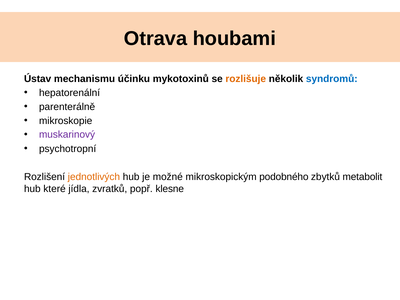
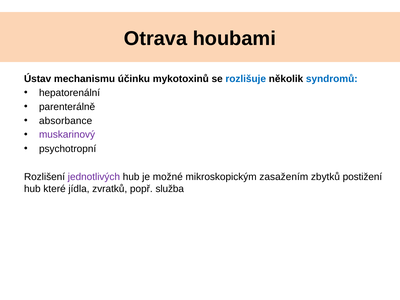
rozlišuje colour: orange -> blue (246, 79)
mikroskopie: mikroskopie -> absorbance (66, 121)
jednotlivých colour: orange -> purple (94, 177)
podobného: podobného -> zasažením (284, 177)
metabolit: metabolit -> postižení (362, 177)
klesne: klesne -> služba (170, 189)
